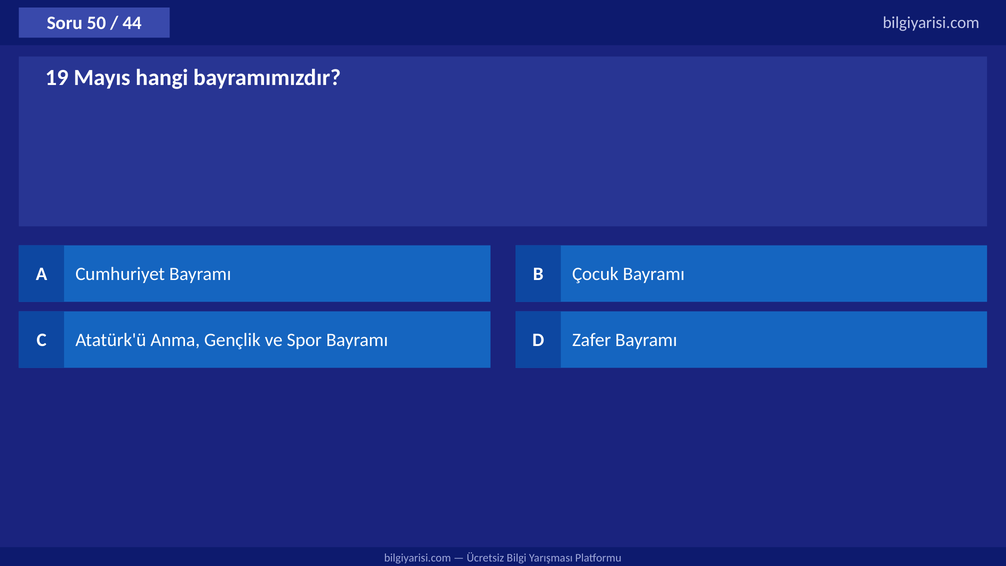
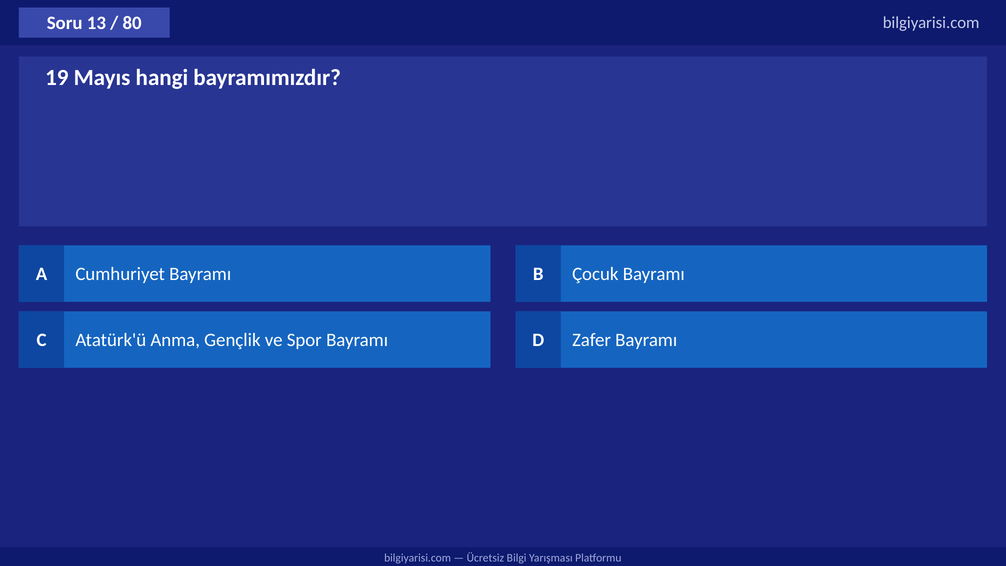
50: 50 -> 13 (96, 23)
44: 44 -> 80 (132, 23)
